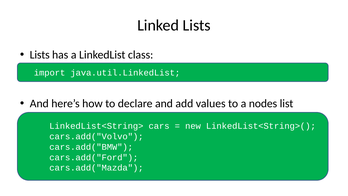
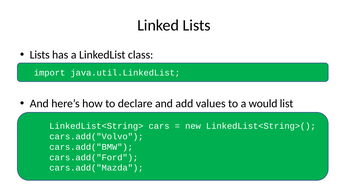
nodes: nodes -> would (263, 104)
